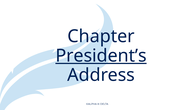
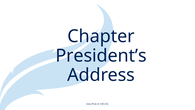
President’s underline: present -> none (101, 56)
